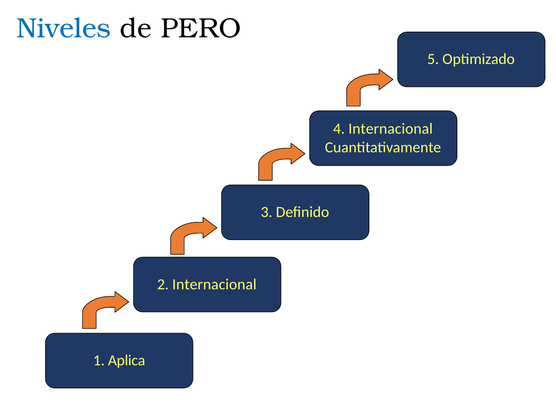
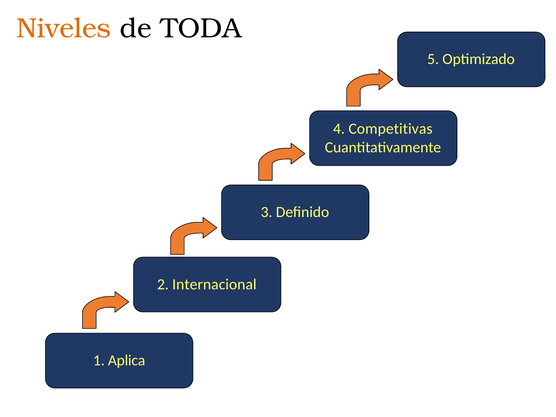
Niveles colour: blue -> orange (64, 28)
PERO: PERO -> TODA (201, 28)
4 Internacional: Internacional -> Competitivas (391, 129)
